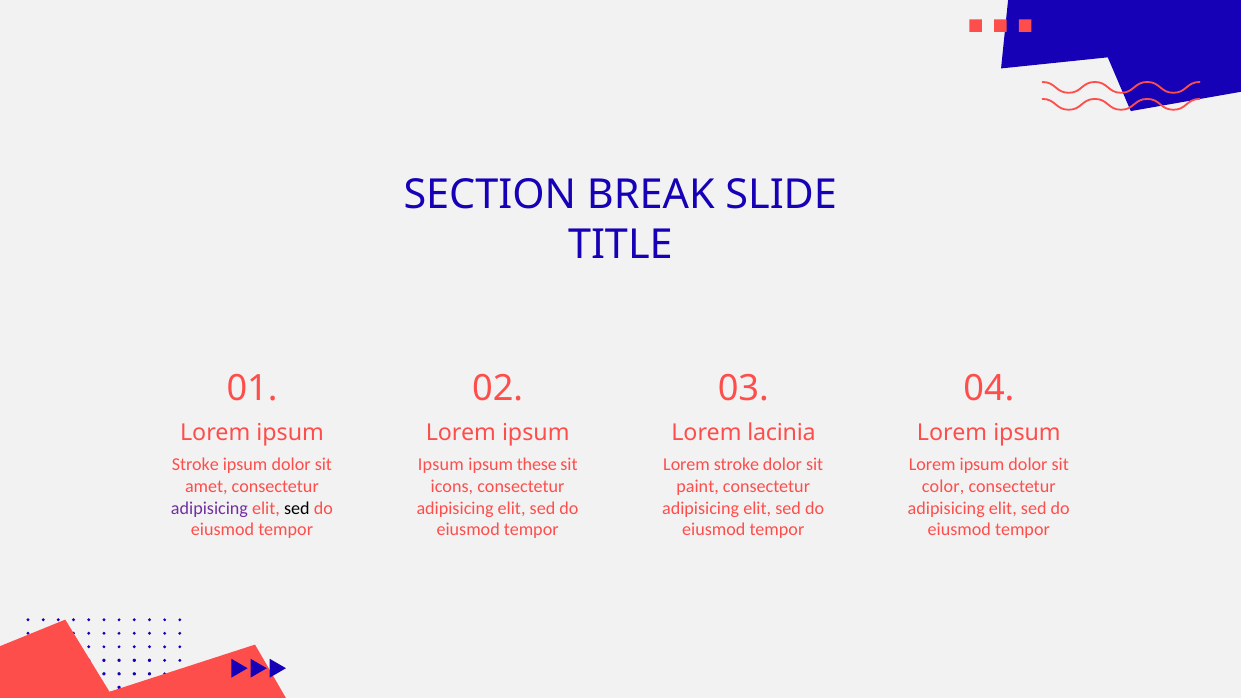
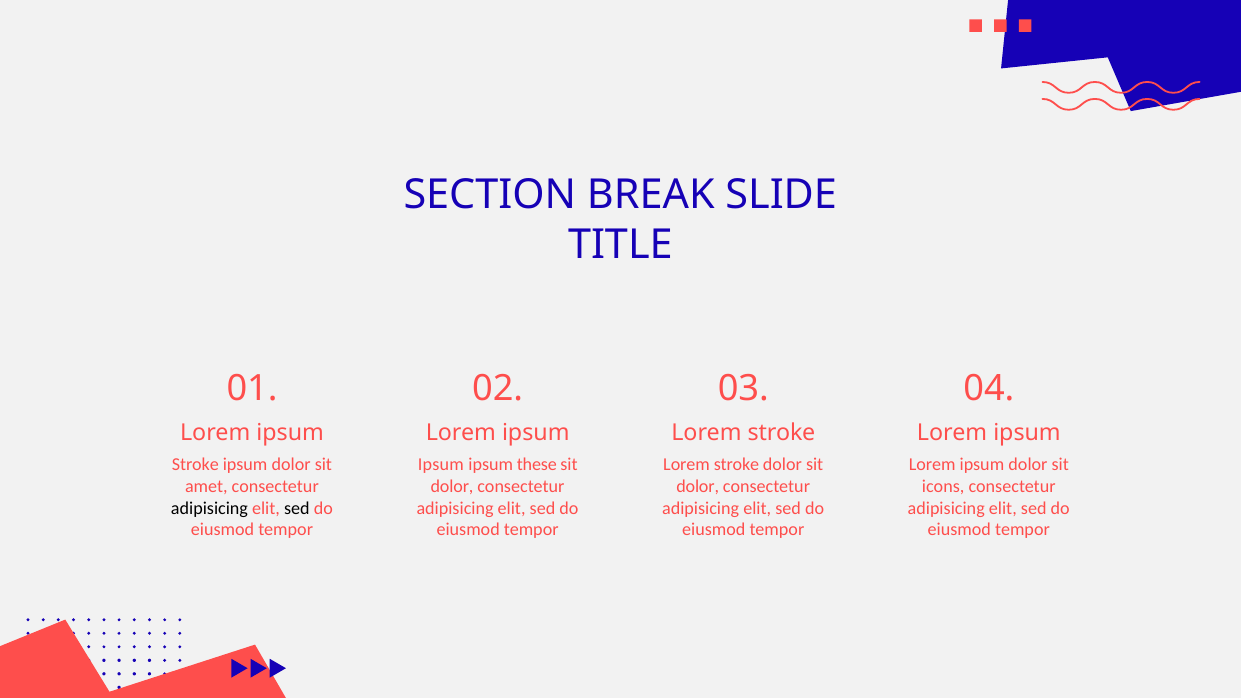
lacinia: lacinia -> stroke (782, 433)
icons: icons -> dolor (452, 486)
paint: paint -> dolor (698, 486)
color: color -> icons (943, 486)
adipisicing colour: purple -> black (209, 508)
